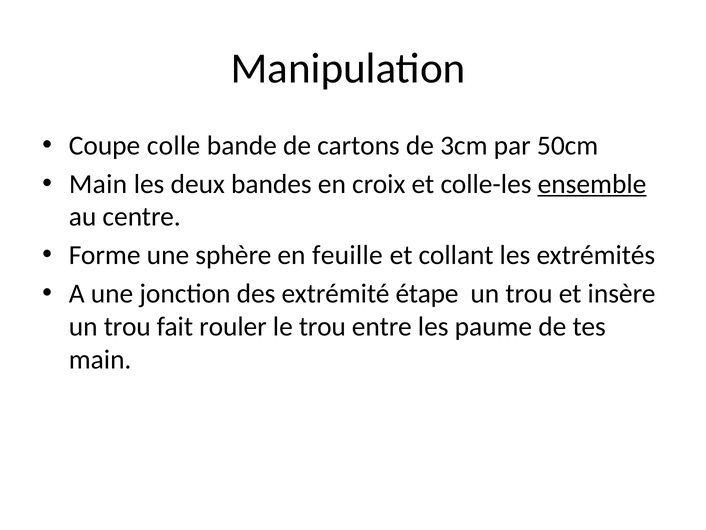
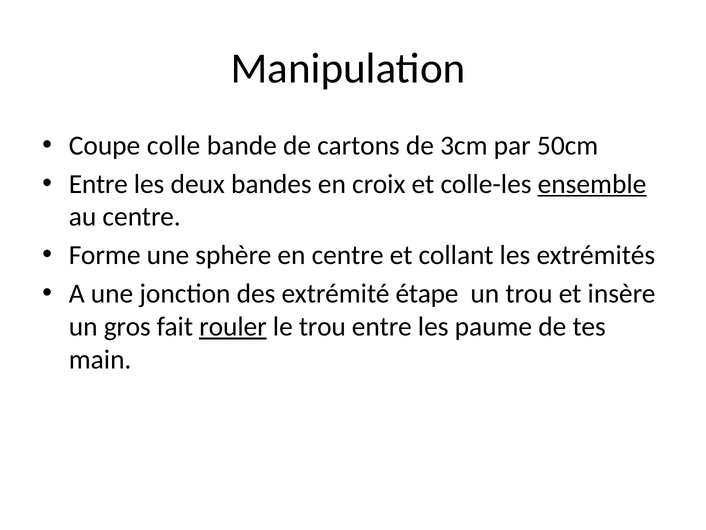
Main: Main -> Entre (98, 184)
en feuille: feuille -> centre (348, 255)
trou: trou -> gros (127, 326)
rouler underline: none -> present (233, 326)
